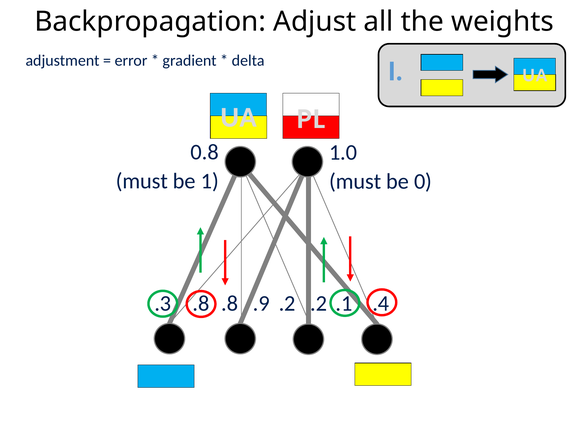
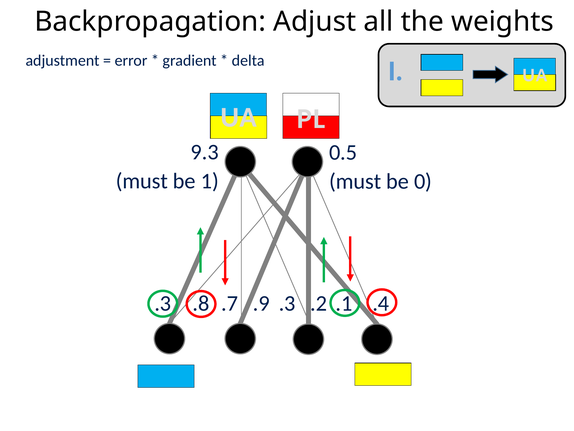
0.8: 0.8 -> 9.3 (205, 152)
1.0: 1.0 -> 0.5 (343, 152)
.8: .8 -> .7 (230, 303)
.9 .2: .2 -> .3 (287, 303)
